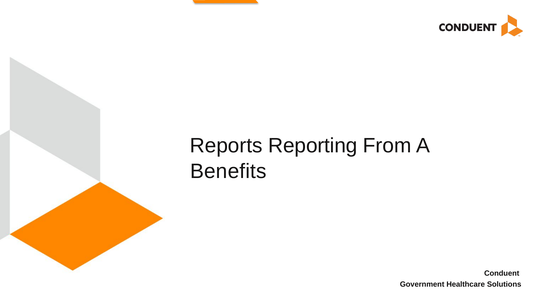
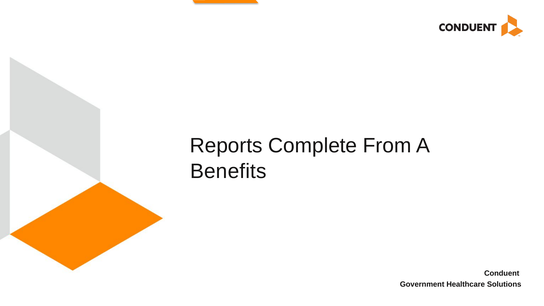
Reporting: Reporting -> Complete (313, 146)
